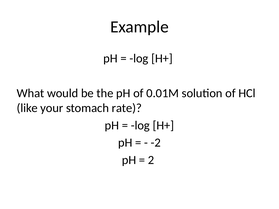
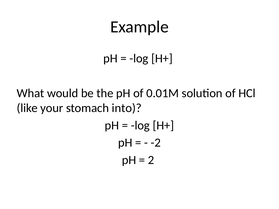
rate: rate -> into (127, 108)
